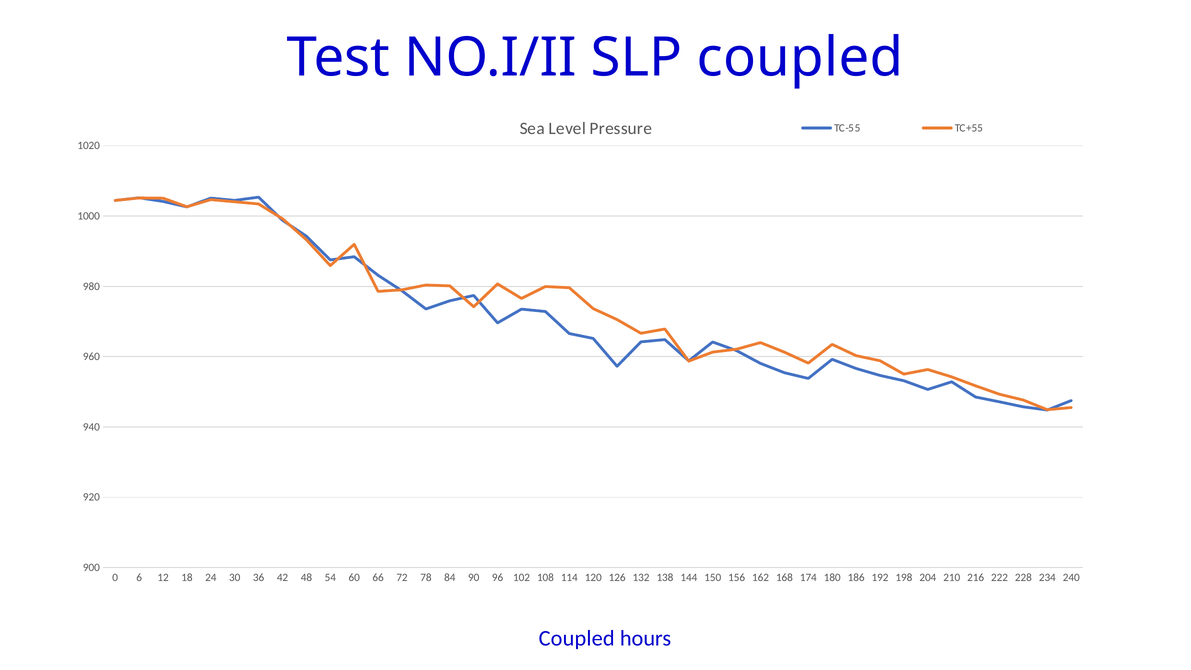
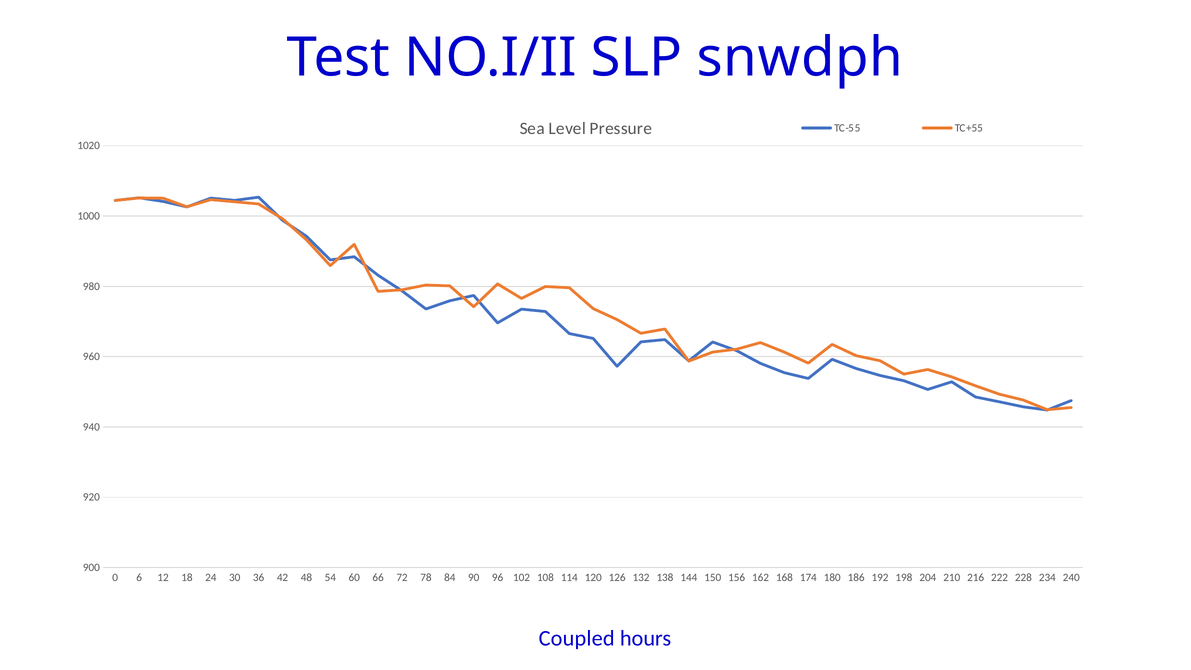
SLP coupled: coupled -> snwdph (800, 58)
